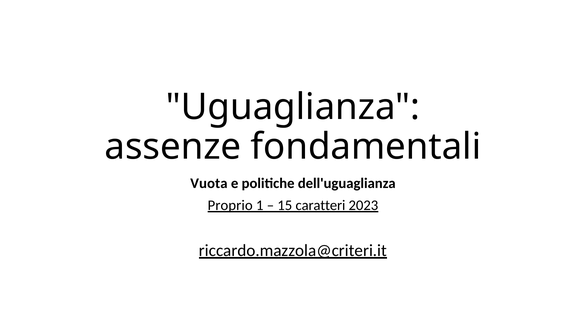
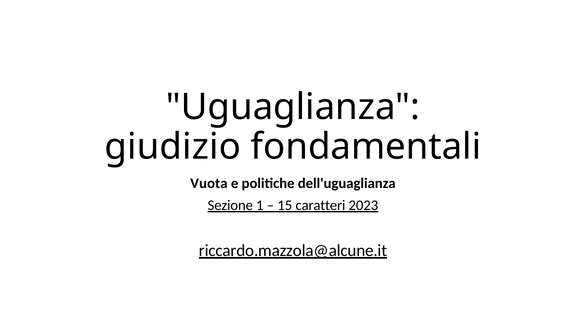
assenze: assenze -> giudizio (173, 146)
Proprio: Proprio -> Sezione (230, 205)
riccardo.mazzola@criteri.it: riccardo.mazzola@criteri.it -> riccardo.mazzola@alcune.it (293, 250)
